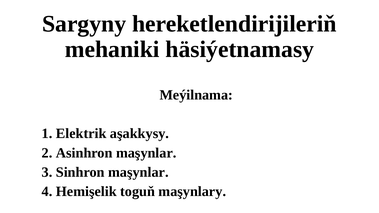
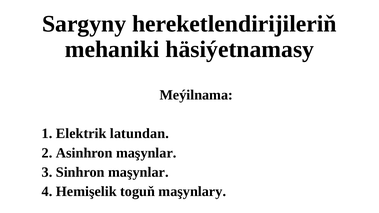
aşakkysy: aşakkysy -> latundan (139, 134)
